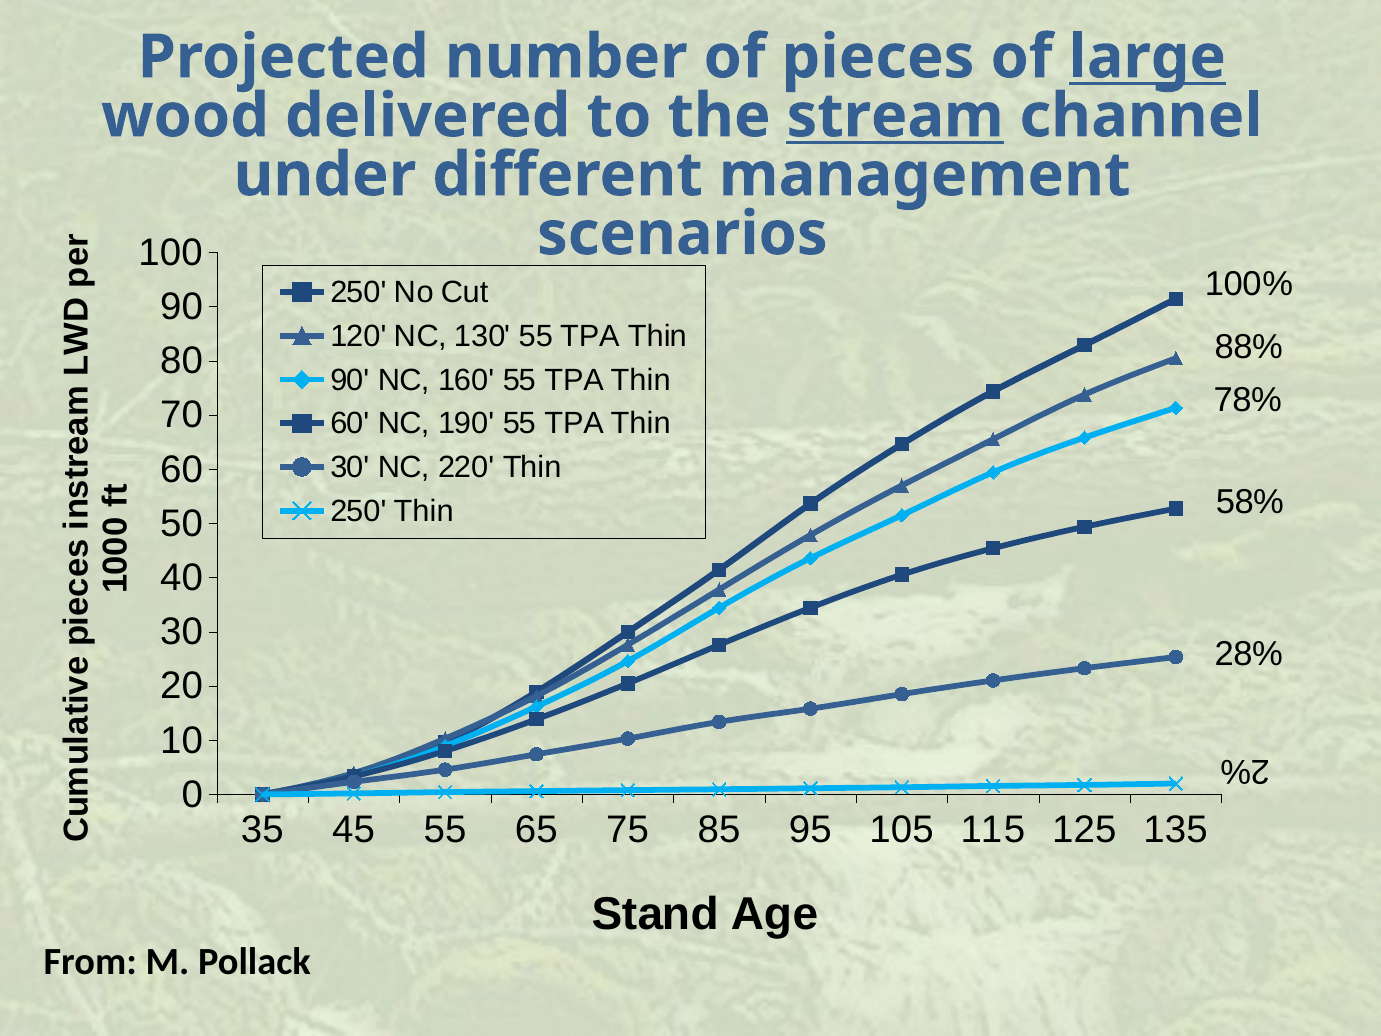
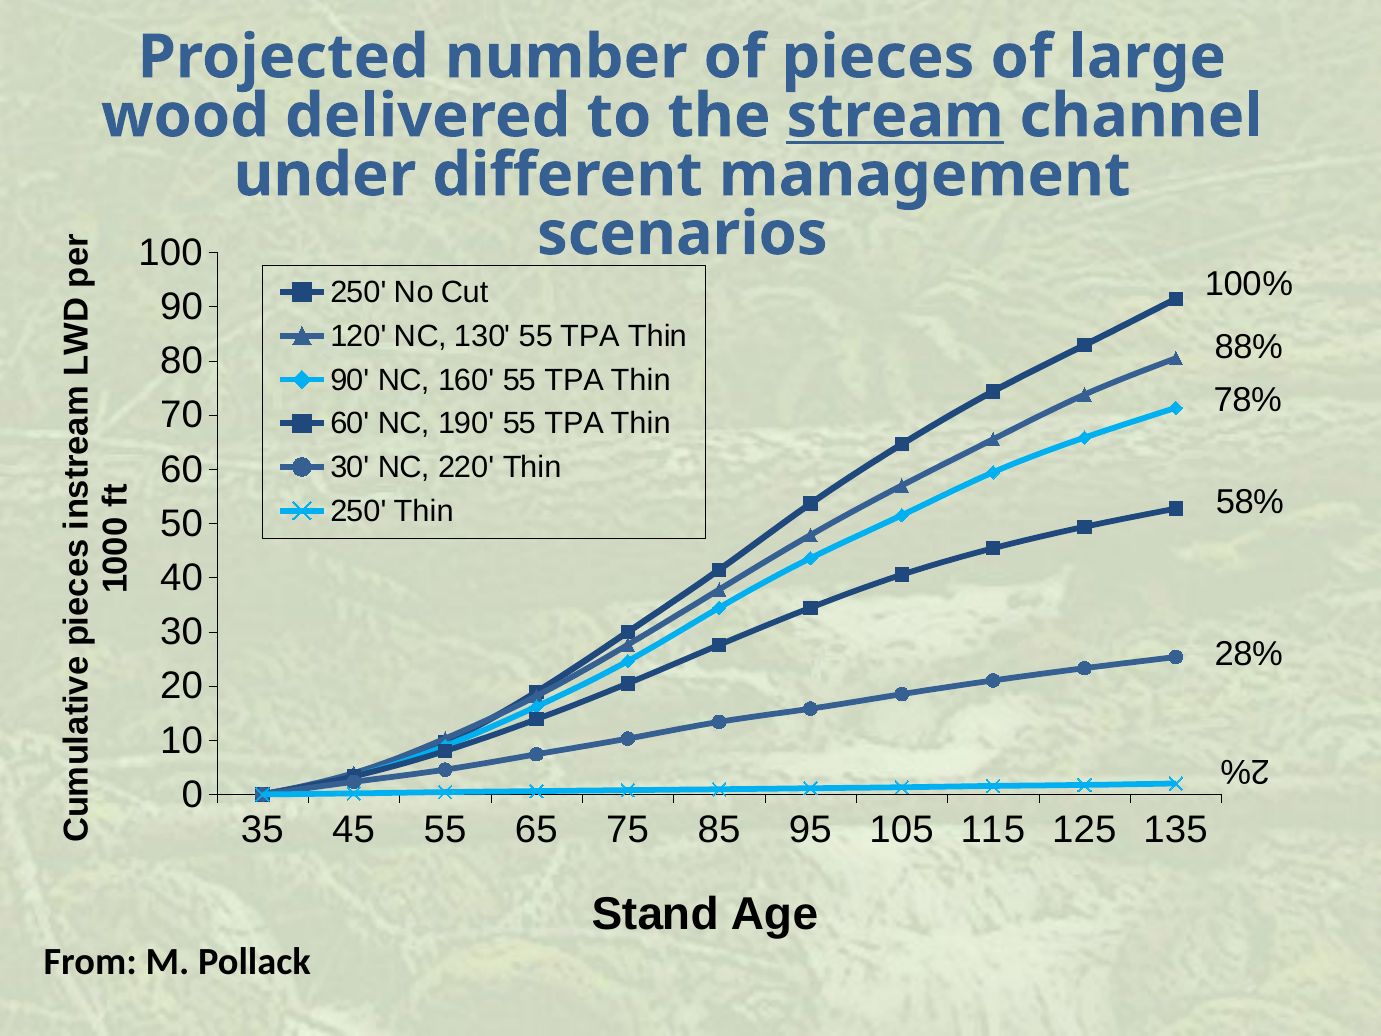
large underline: present -> none (1147, 57)
